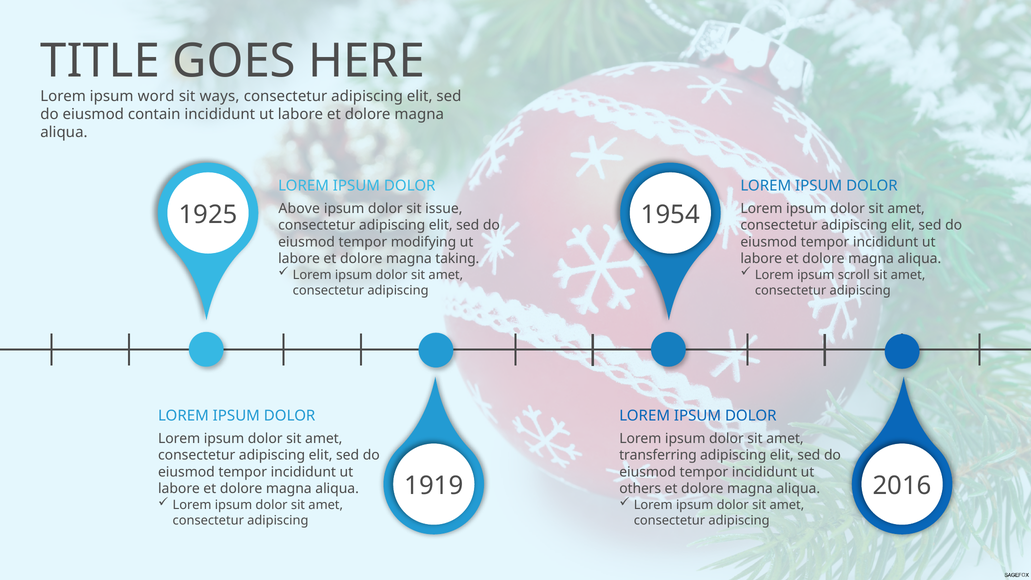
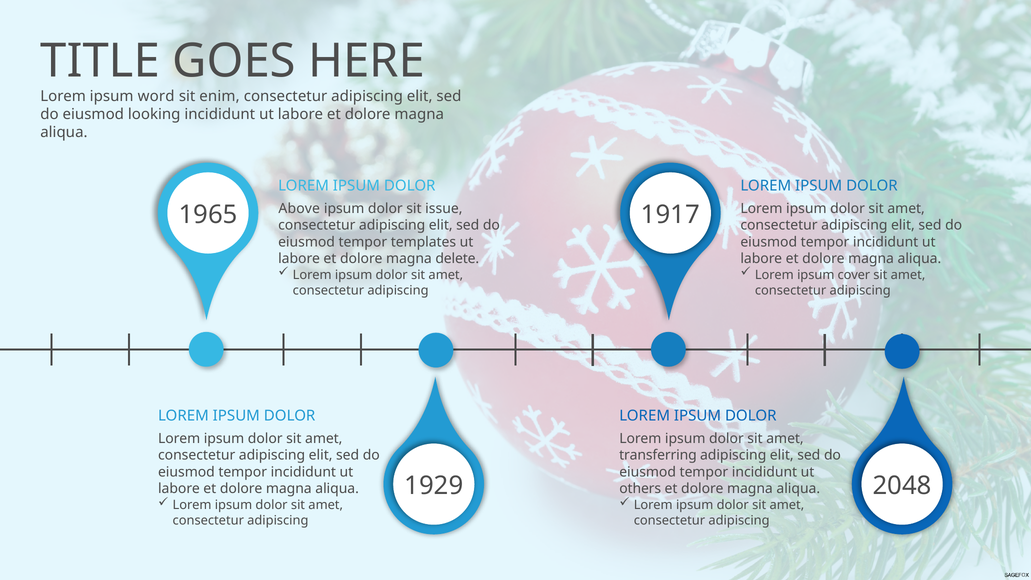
ways: ways -> enim (220, 96)
contain: contain -> looking (154, 114)
1925: 1925 -> 1965 (208, 215)
1954: 1954 -> 1917 (670, 215)
modifying: modifying -> templates (423, 242)
taking: taking -> delete (457, 259)
scroll: scroll -> cover (854, 275)
1919: 1919 -> 1929 (434, 486)
2016: 2016 -> 2048 (902, 486)
